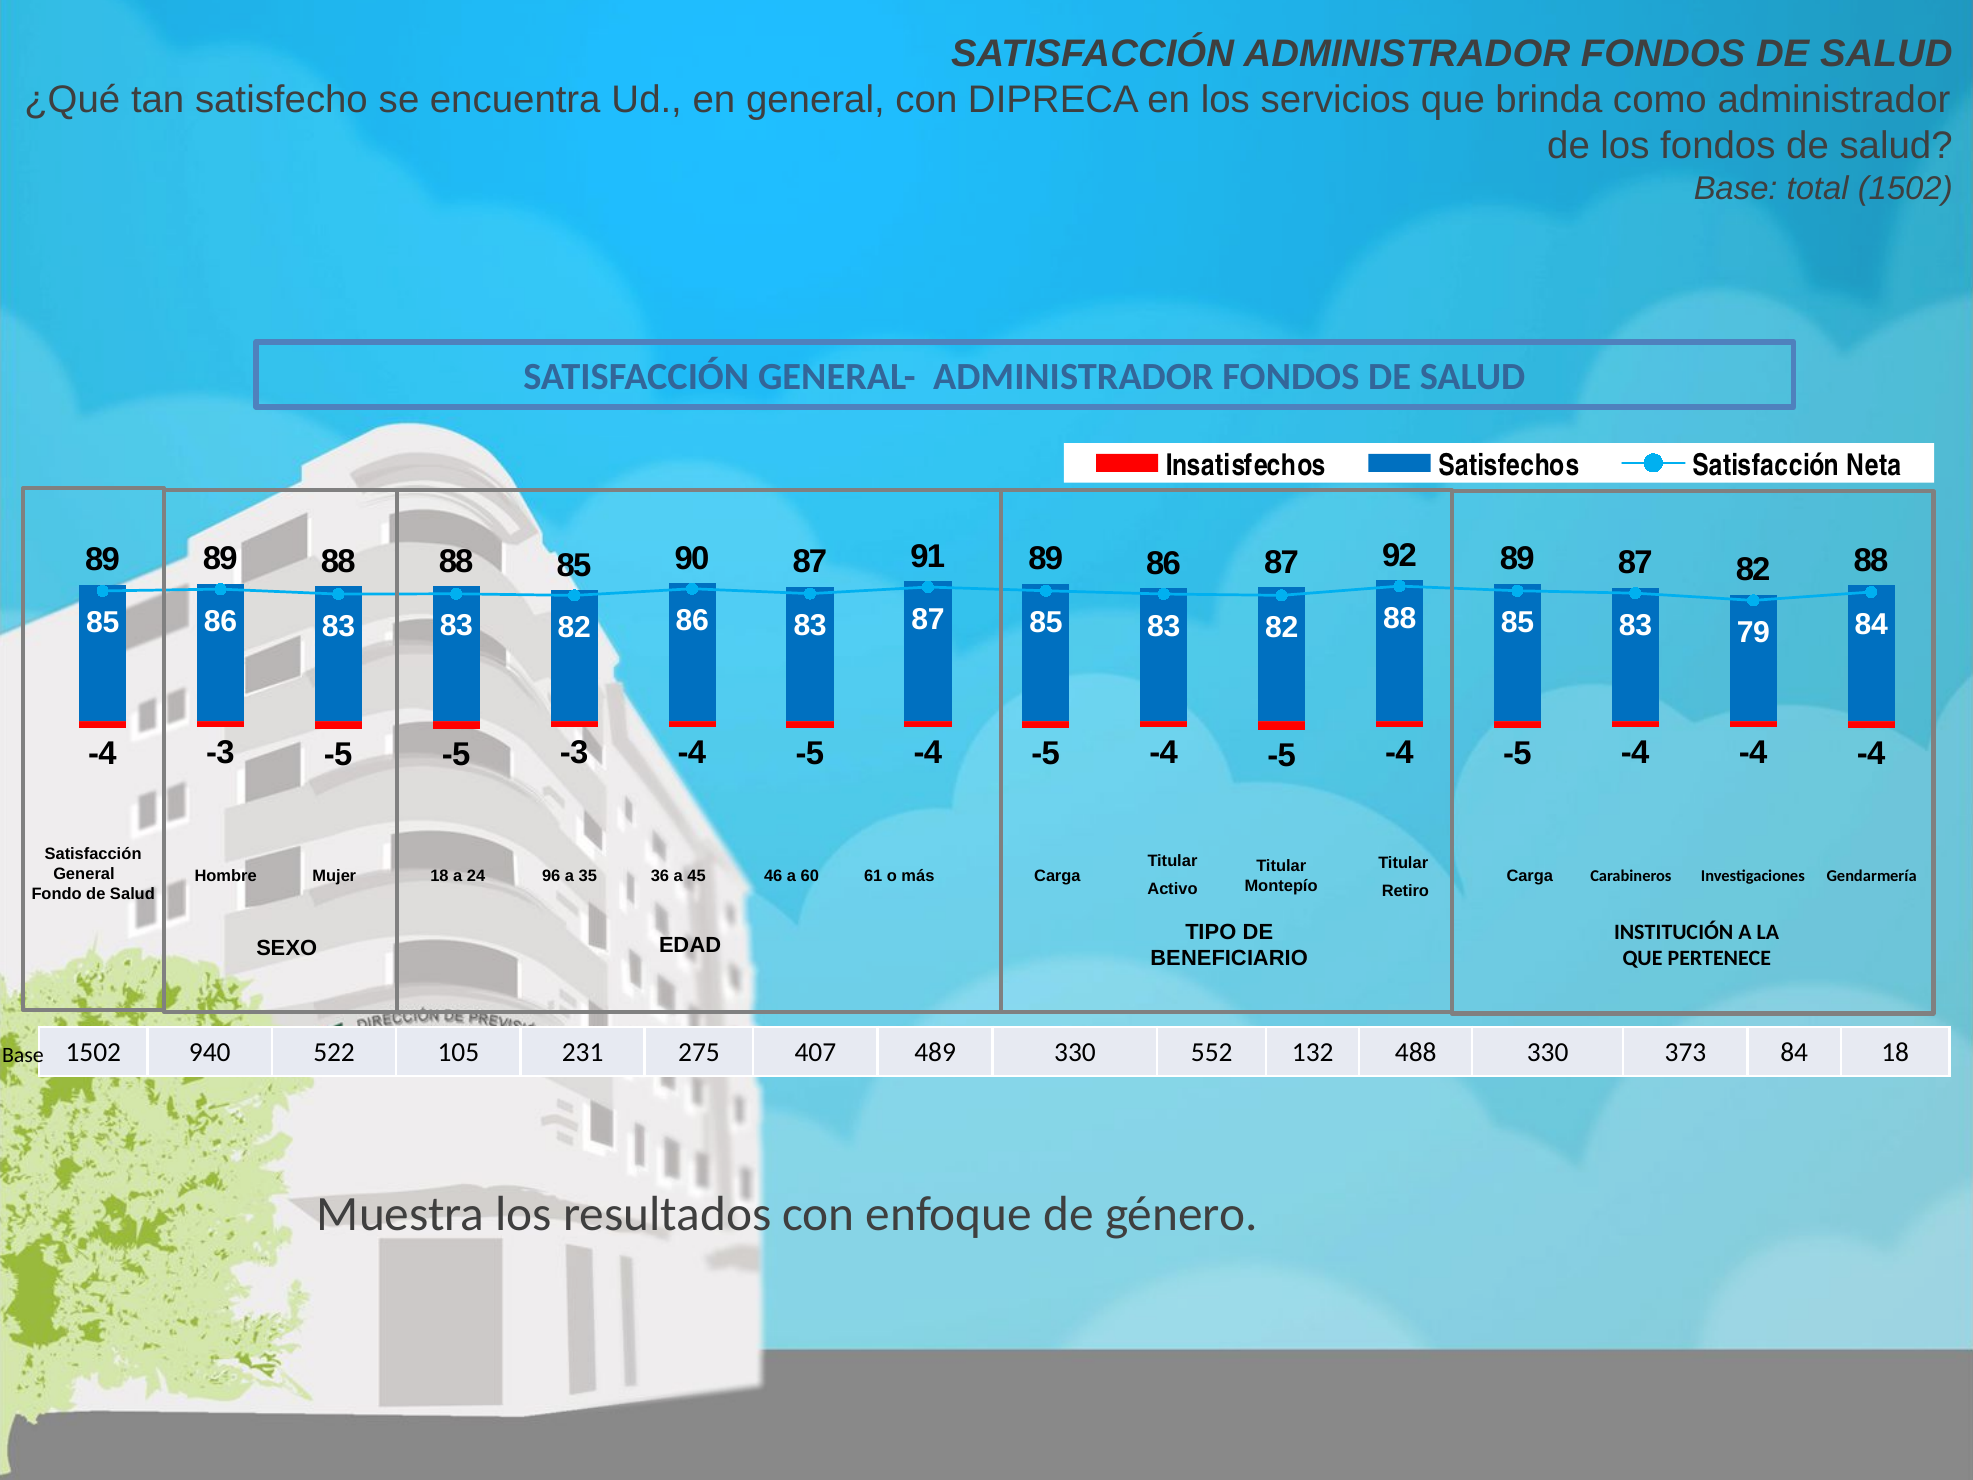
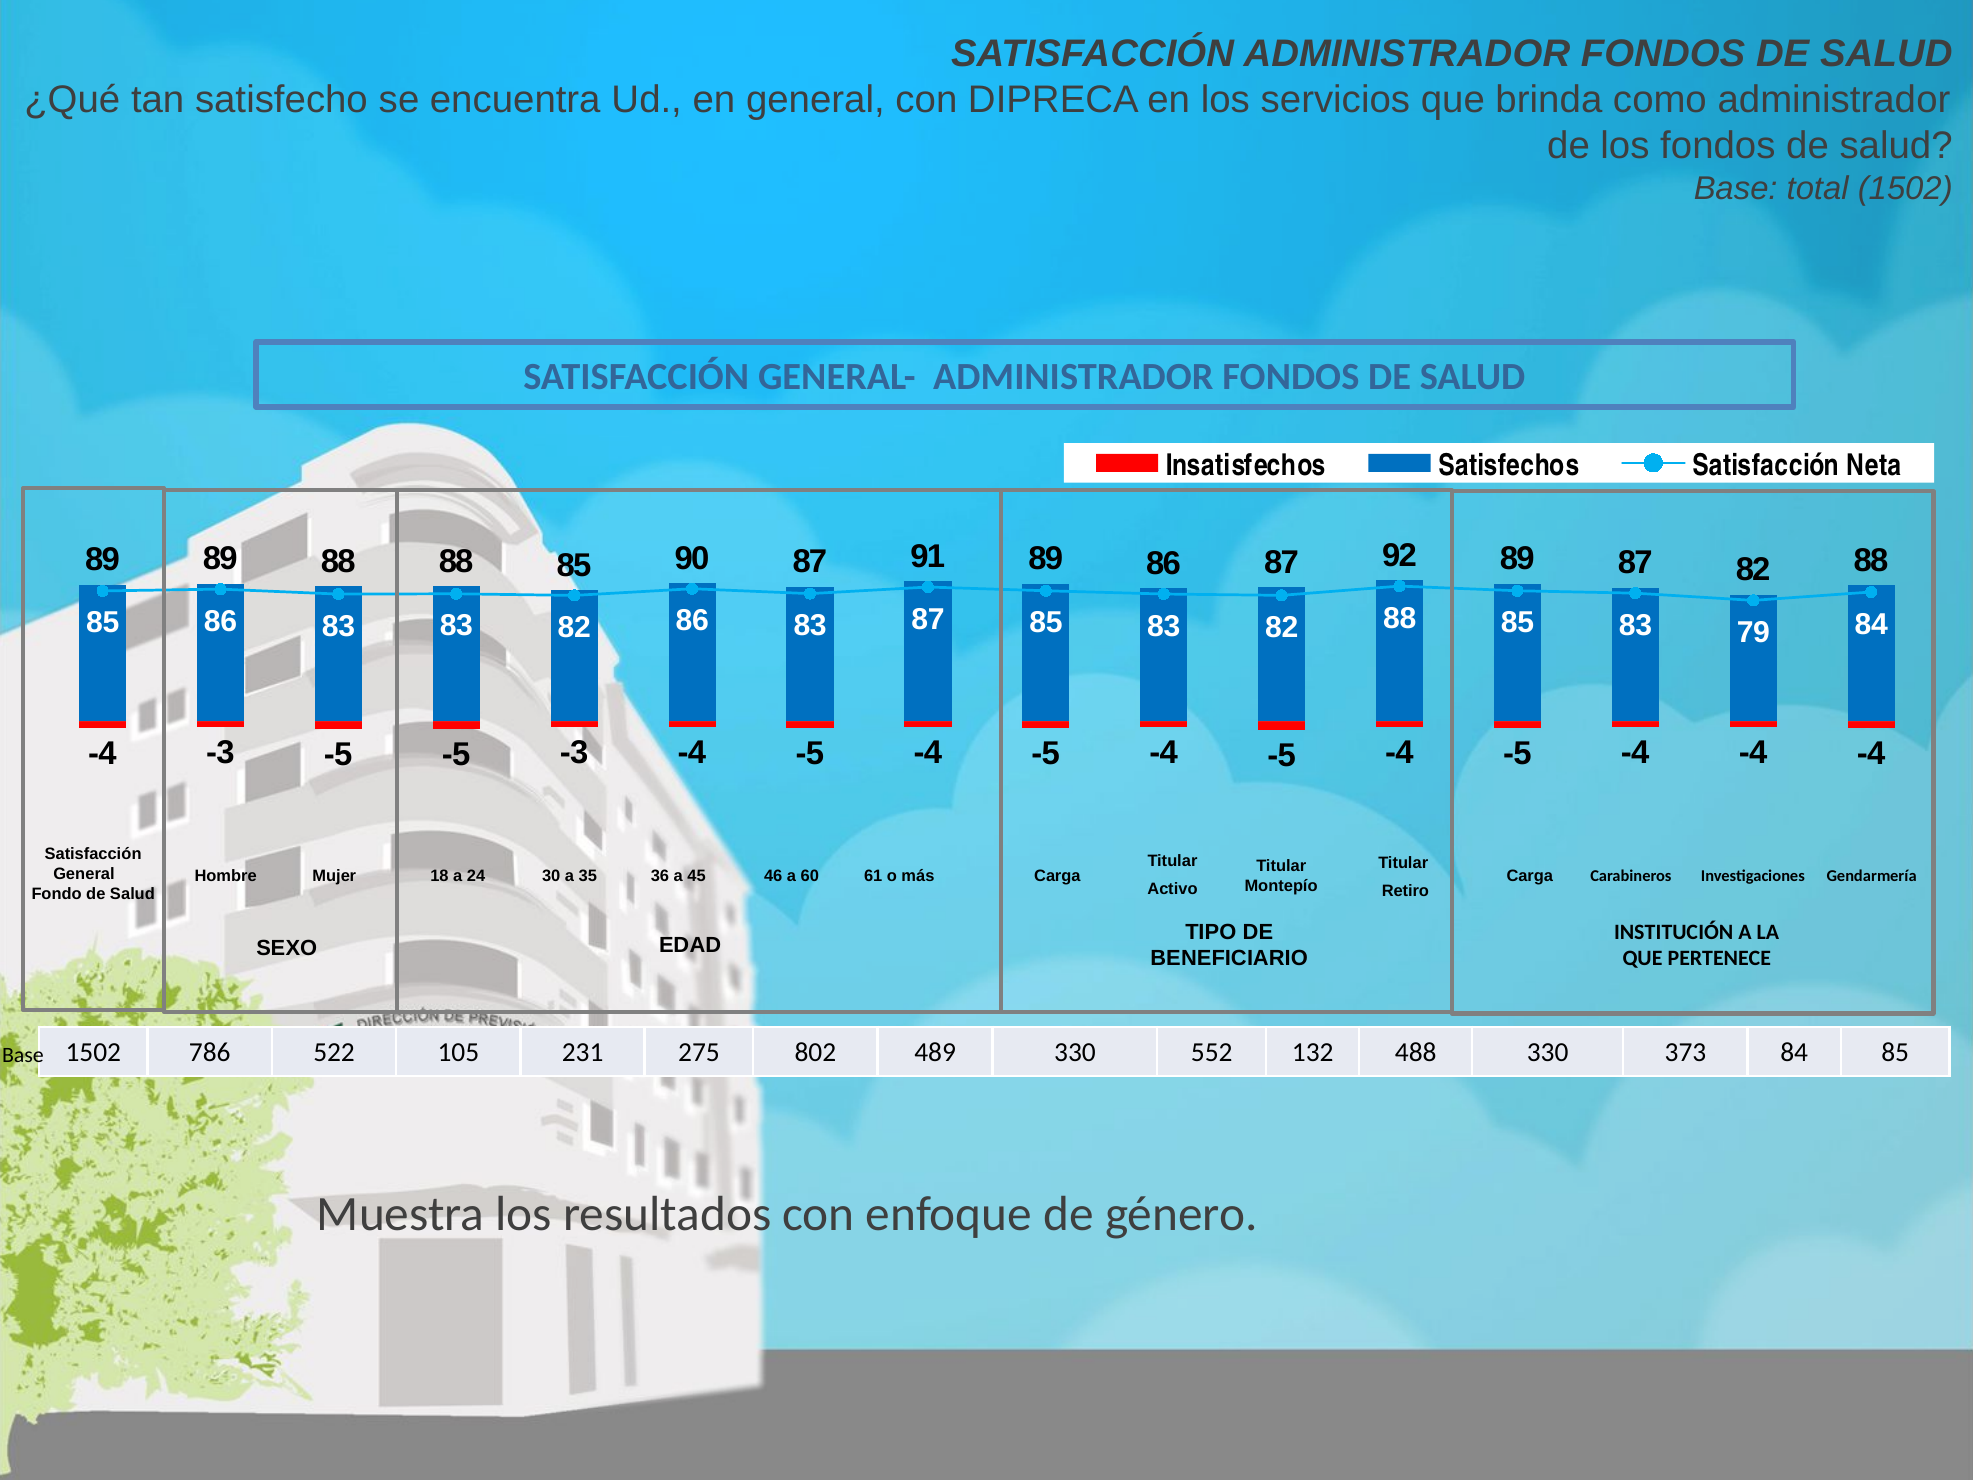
96: 96 -> 30 (551, 876)
940: 940 -> 786 (210, 1052)
407: 407 -> 802 (815, 1052)
84 18: 18 -> 85 (1895, 1052)
